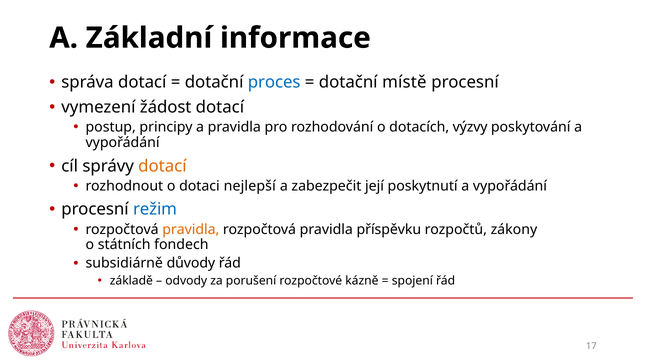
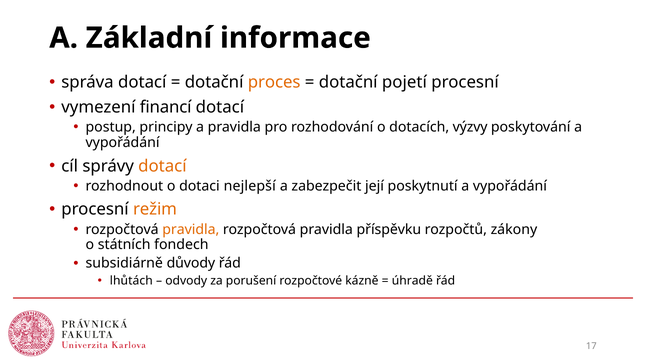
proces colour: blue -> orange (274, 82)
místě: místě -> pojetí (404, 82)
žádost: žádost -> financí (166, 107)
režim colour: blue -> orange (155, 210)
základě: základě -> lhůtách (131, 281)
spojení: spojení -> úhradě (412, 281)
